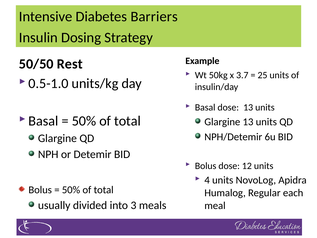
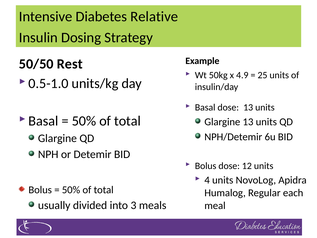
Barriers: Barriers -> Relative (154, 17)
3.7: 3.7 -> 4.9 (242, 75)
